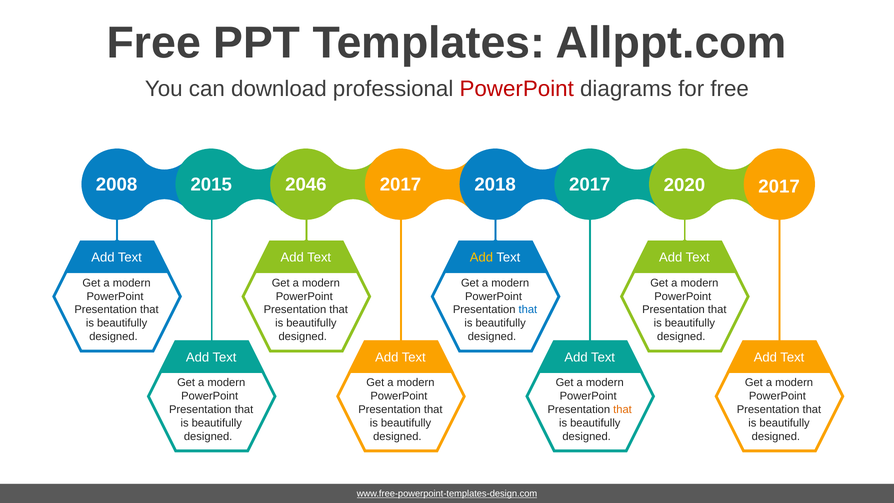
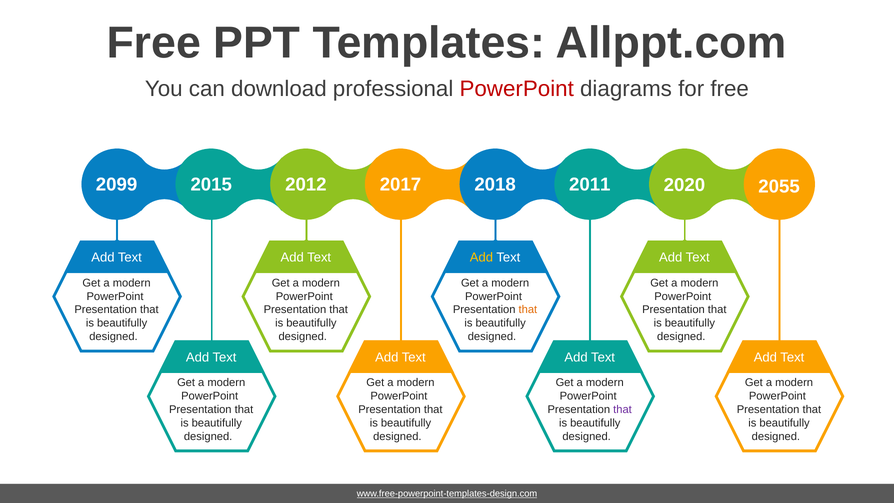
2008: 2008 -> 2099 (117, 185)
2046: 2046 -> 2012 (306, 185)
2017: 2017 -> 2011 (590, 185)
2017: 2017 -> 2055 (779, 187)
that colour: blue -> orange (528, 310)
that colour: orange -> purple (623, 409)
